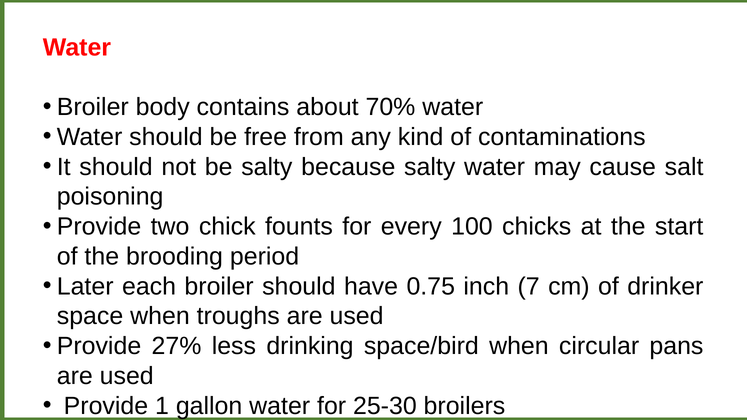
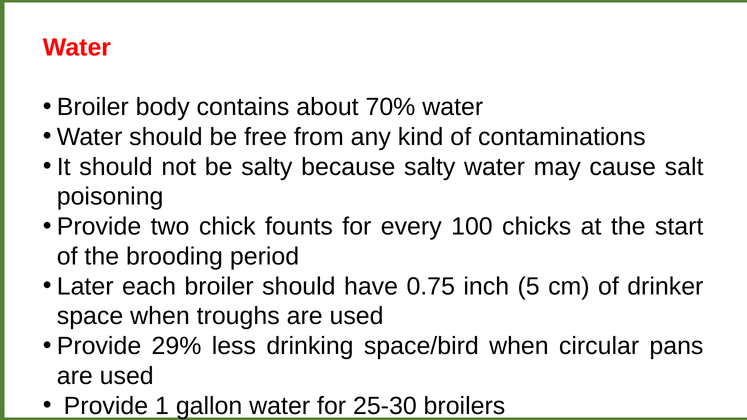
7: 7 -> 5 (529, 287)
27%: 27% -> 29% (176, 346)
